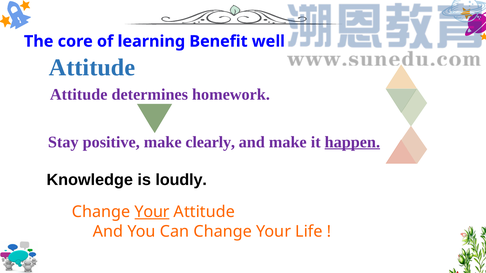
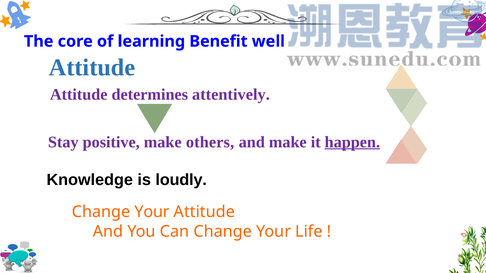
homework: homework -> attentively (231, 95)
clearly: clearly -> others (210, 142)
Your underline: present -> none (152, 212)
